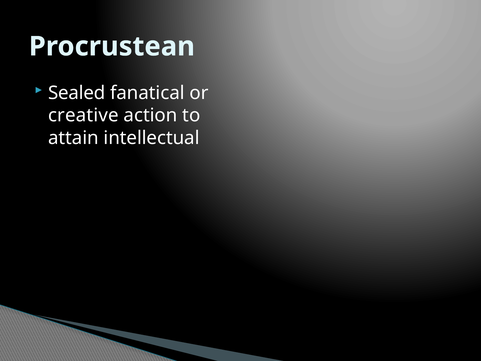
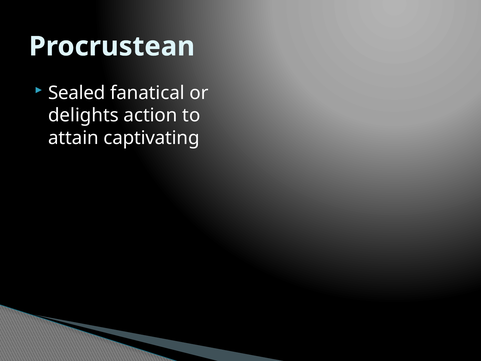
creative: creative -> delights (83, 115)
intellectual: intellectual -> captivating (152, 138)
